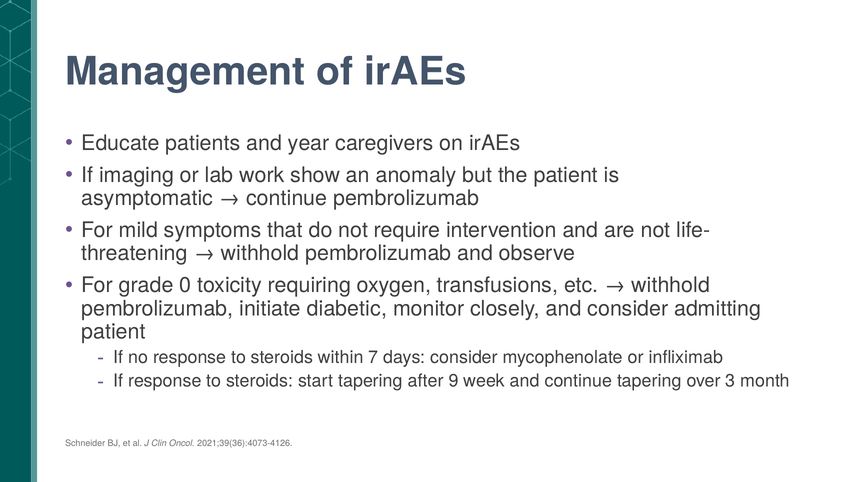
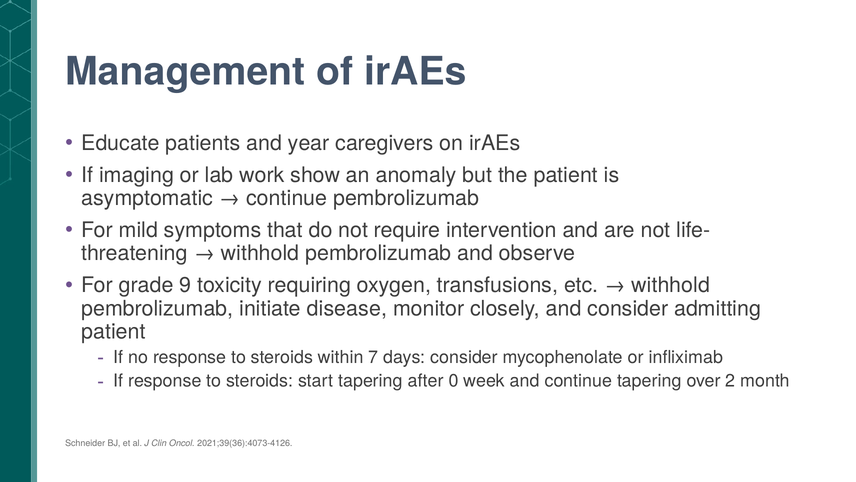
0: 0 -> 9 (185, 285)
diabetic: diabetic -> disease (347, 308)
9: 9 -> 0 (453, 381)
3: 3 -> 2 (730, 381)
